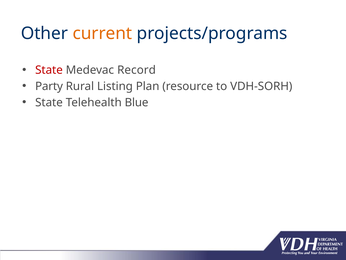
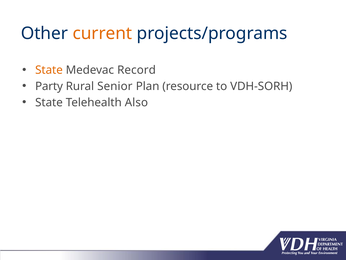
State colour: red -> orange (49, 70)
Listing: Listing -> Senior (115, 86)
Blue: Blue -> Also (136, 102)
